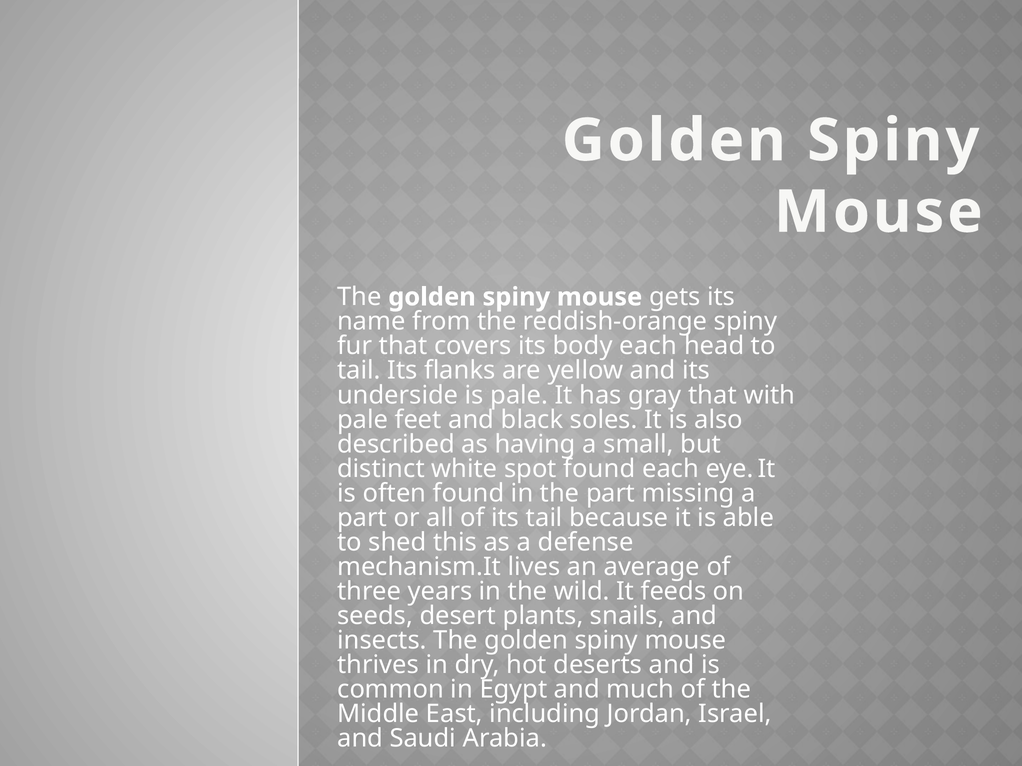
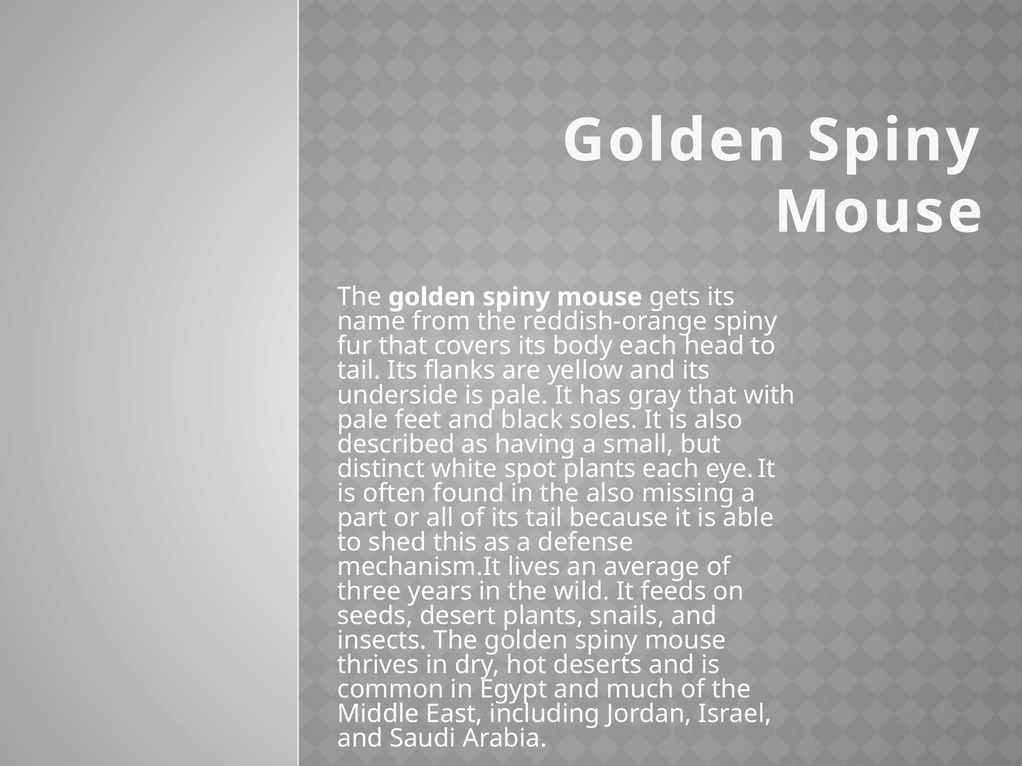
spot found: found -> plants (600, 469)
the part: part -> also (610, 494)
